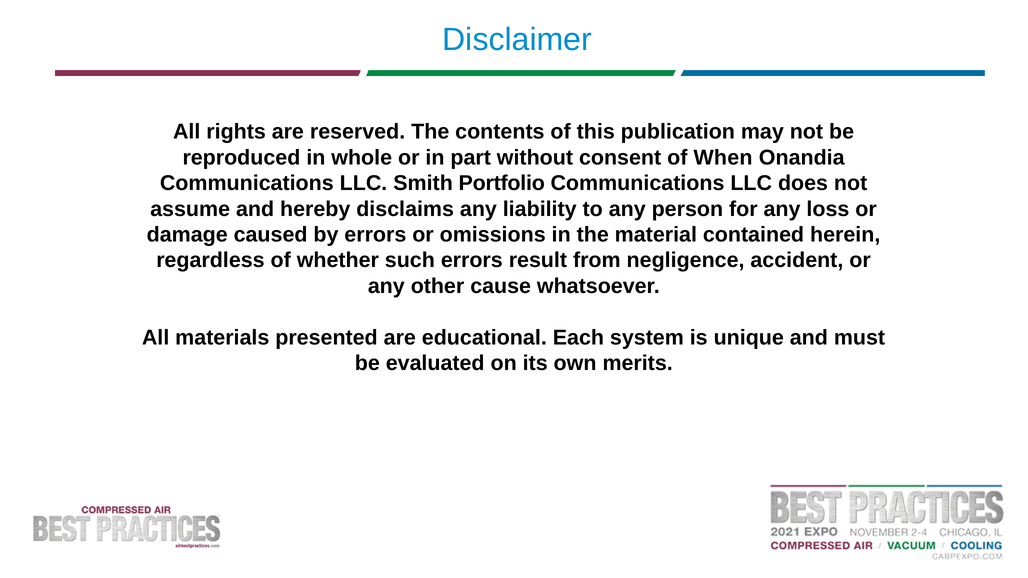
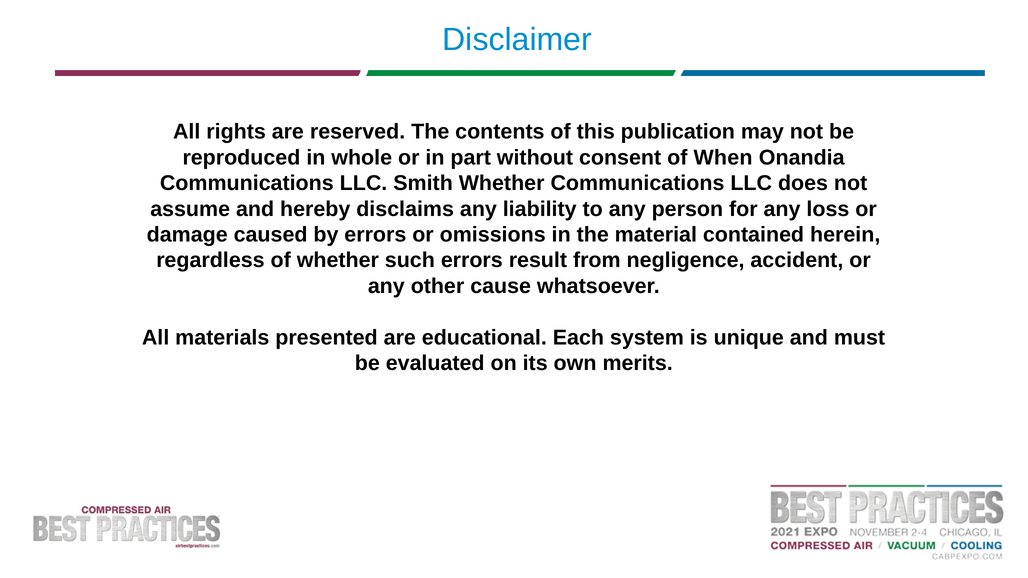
Smith Portfolio: Portfolio -> Whether (502, 183)
